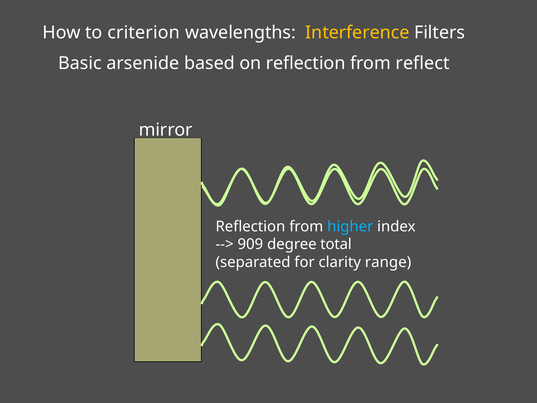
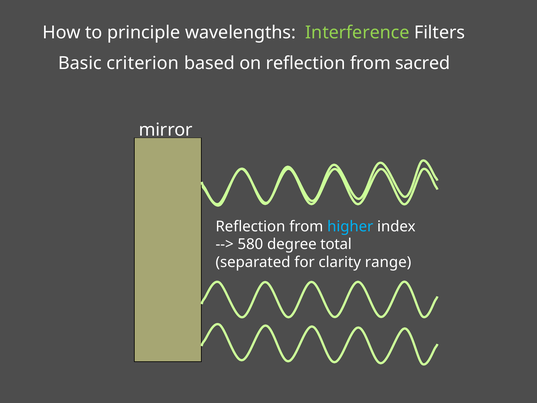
criterion: criterion -> principle (144, 33)
Interference colour: yellow -> light green (357, 33)
arsenide: arsenide -> criterion (143, 63)
reflect: reflect -> sacred (423, 63)
909: 909 -> 580 (250, 244)
